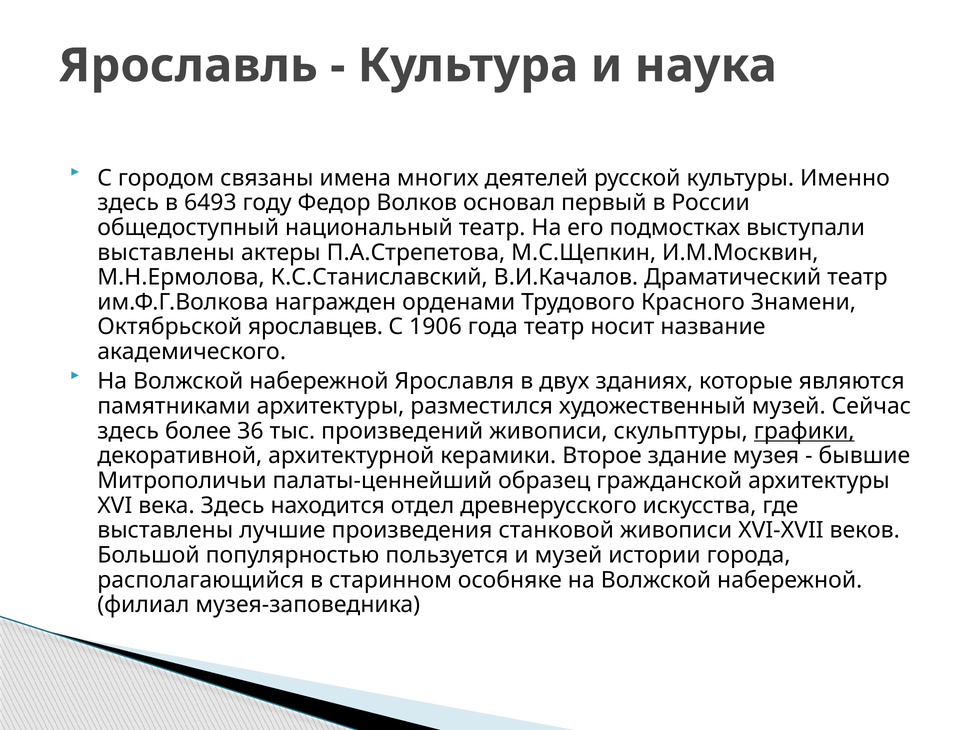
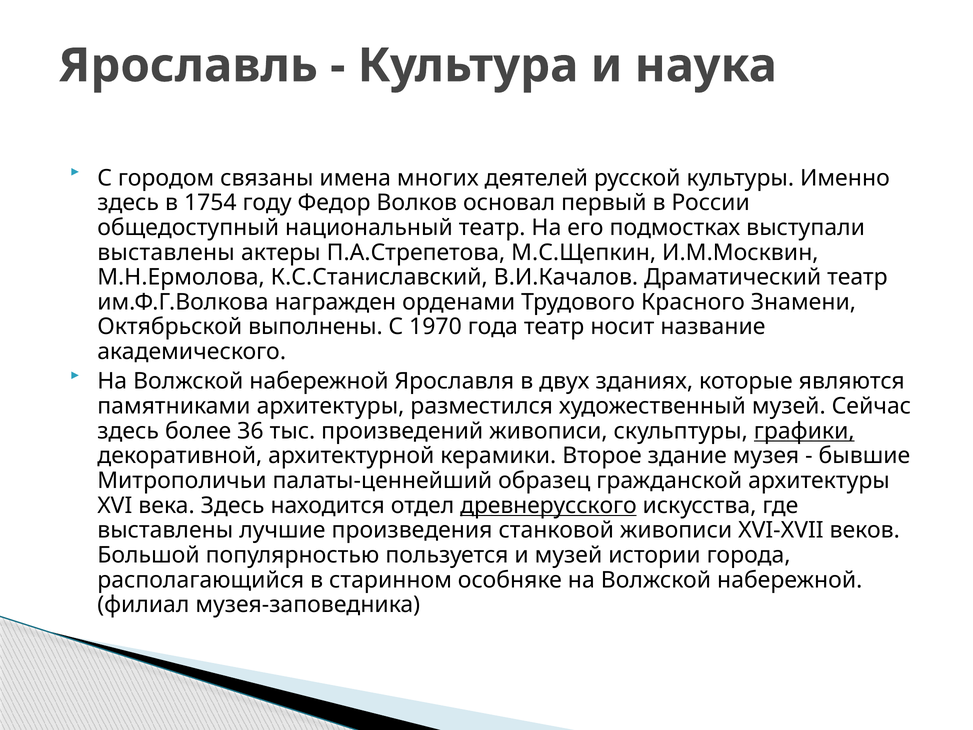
6493: 6493 -> 1754 (210, 203)
ярославцев: ярославцев -> выполнены (315, 327)
1906: 1906 -> 1970 (435, 327)
древнерусского underline: none -> present (548, 505)
